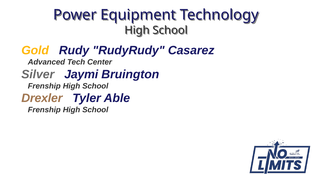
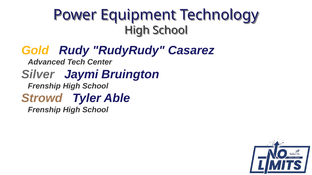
Drexler: Drexler -> Strowd (42, 99)
